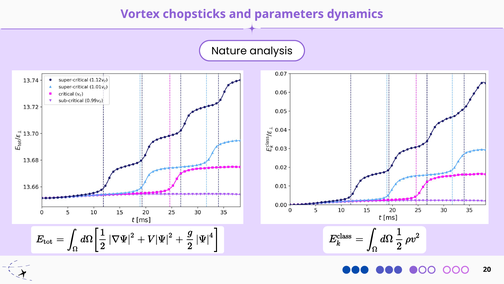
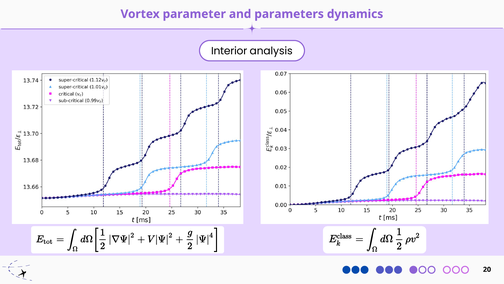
chopsticks: chopsticks -> parameter (194, 14)
Nature: Nature -> Interior (229, 51)
